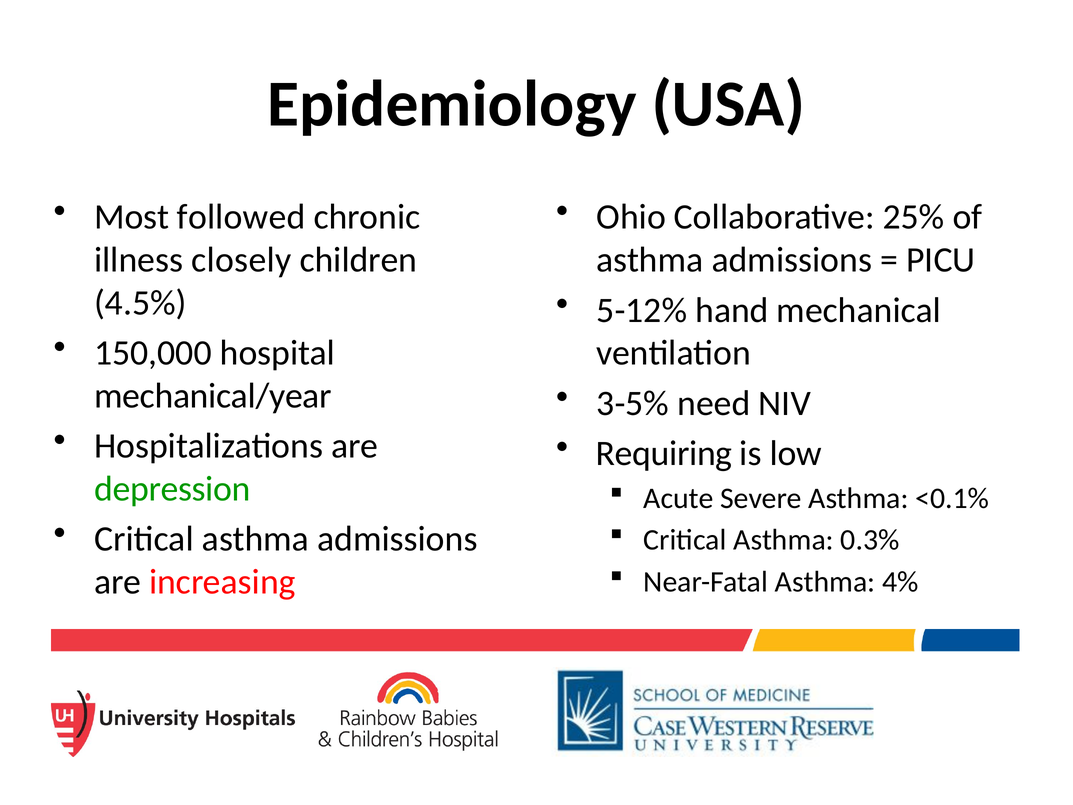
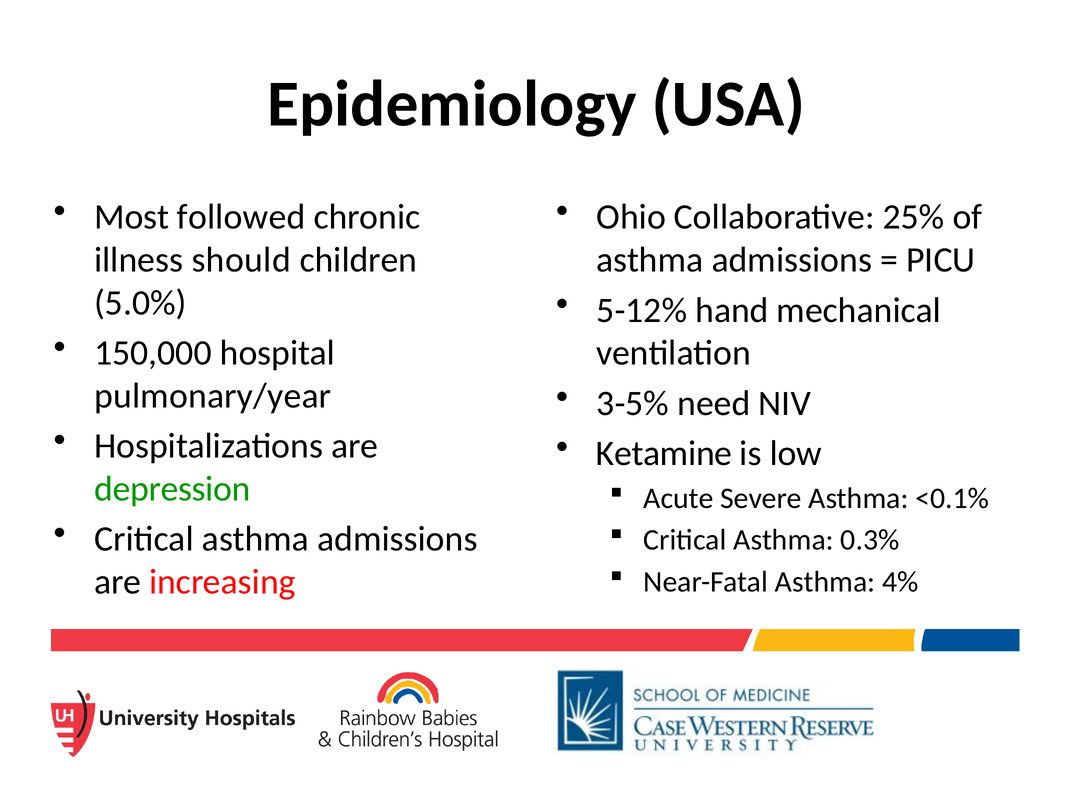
closely: closely -> should (241, 260)
4.5%: 4.5% -> 5.0% (140, 303)
mechanical/year: mechanical/year -> pulmonary/year (213, 396)
Requiring: Requiring -> Ketamine (664, 453)
